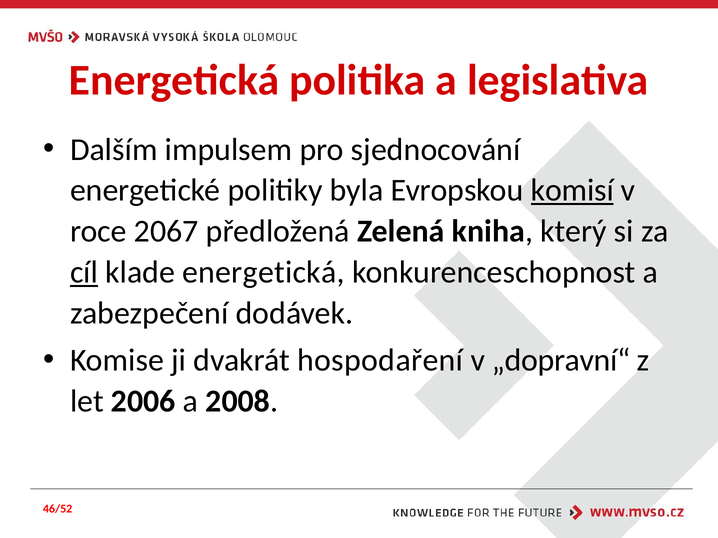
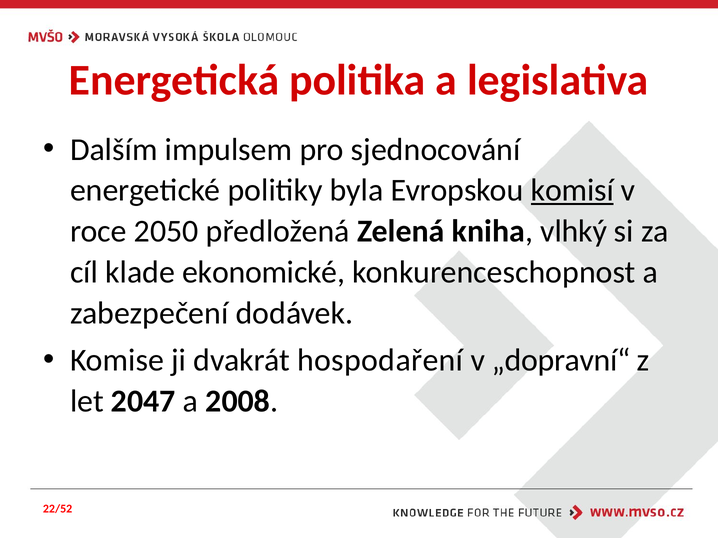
2067: 2067 -> 2050 (166, 232)
který: který -> vlhký (574, 232)
cíl underline: present -> none (84, 273)
klade energetická: energetická -> ekonomické (264, 273)
2006: 2006 -> 2047 (143, 402)
46/52: 46/52 -> 22/52 (58, 509)
